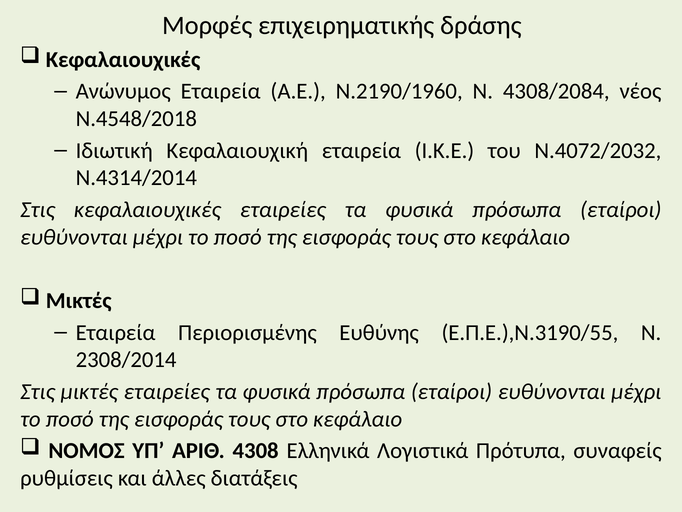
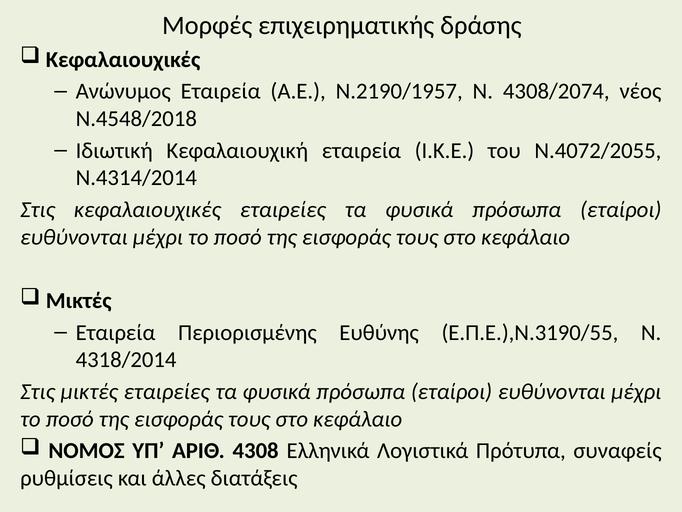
Ν.2190/1960: Ν.2190/1960 -> Ν.2190/1957 (399, 91)
4308/2084: 4308/2084 -> 4308/2074 (556, 91)
Ν.4072/2032: Ν.4072/2032 -> Ν.4072/2055 (598, 150)
2308/2014: 2308/2014 -> 4318/2014 (126, 360)
